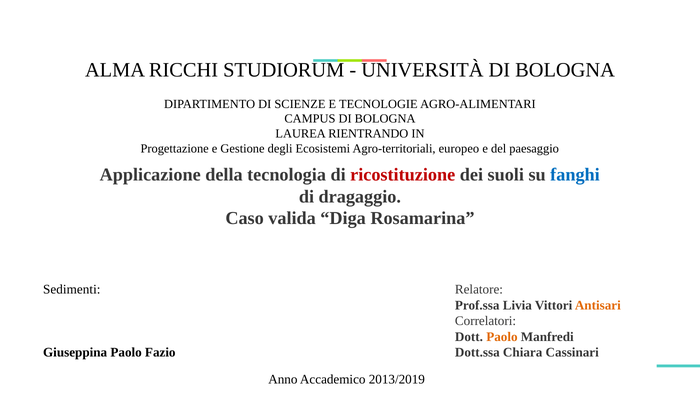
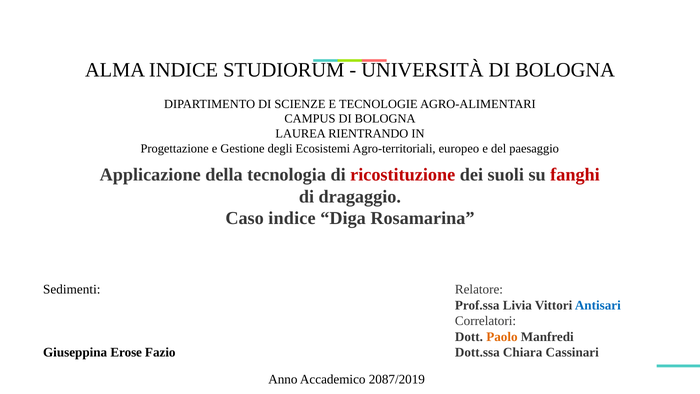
ALMA RICCHI: RICCHI -> INDICE (184, 70)
fanghi colour: blue -> red (575, 174)
Caso valida: valida -> indice (292, 218)
Antisari colour: orange -> blue (598, 305)
Giuseppina Paolo: Paolo -> Erose (126, 352)
2013/2019: 2013/2019 -> 2087/2019 (397, 379)
